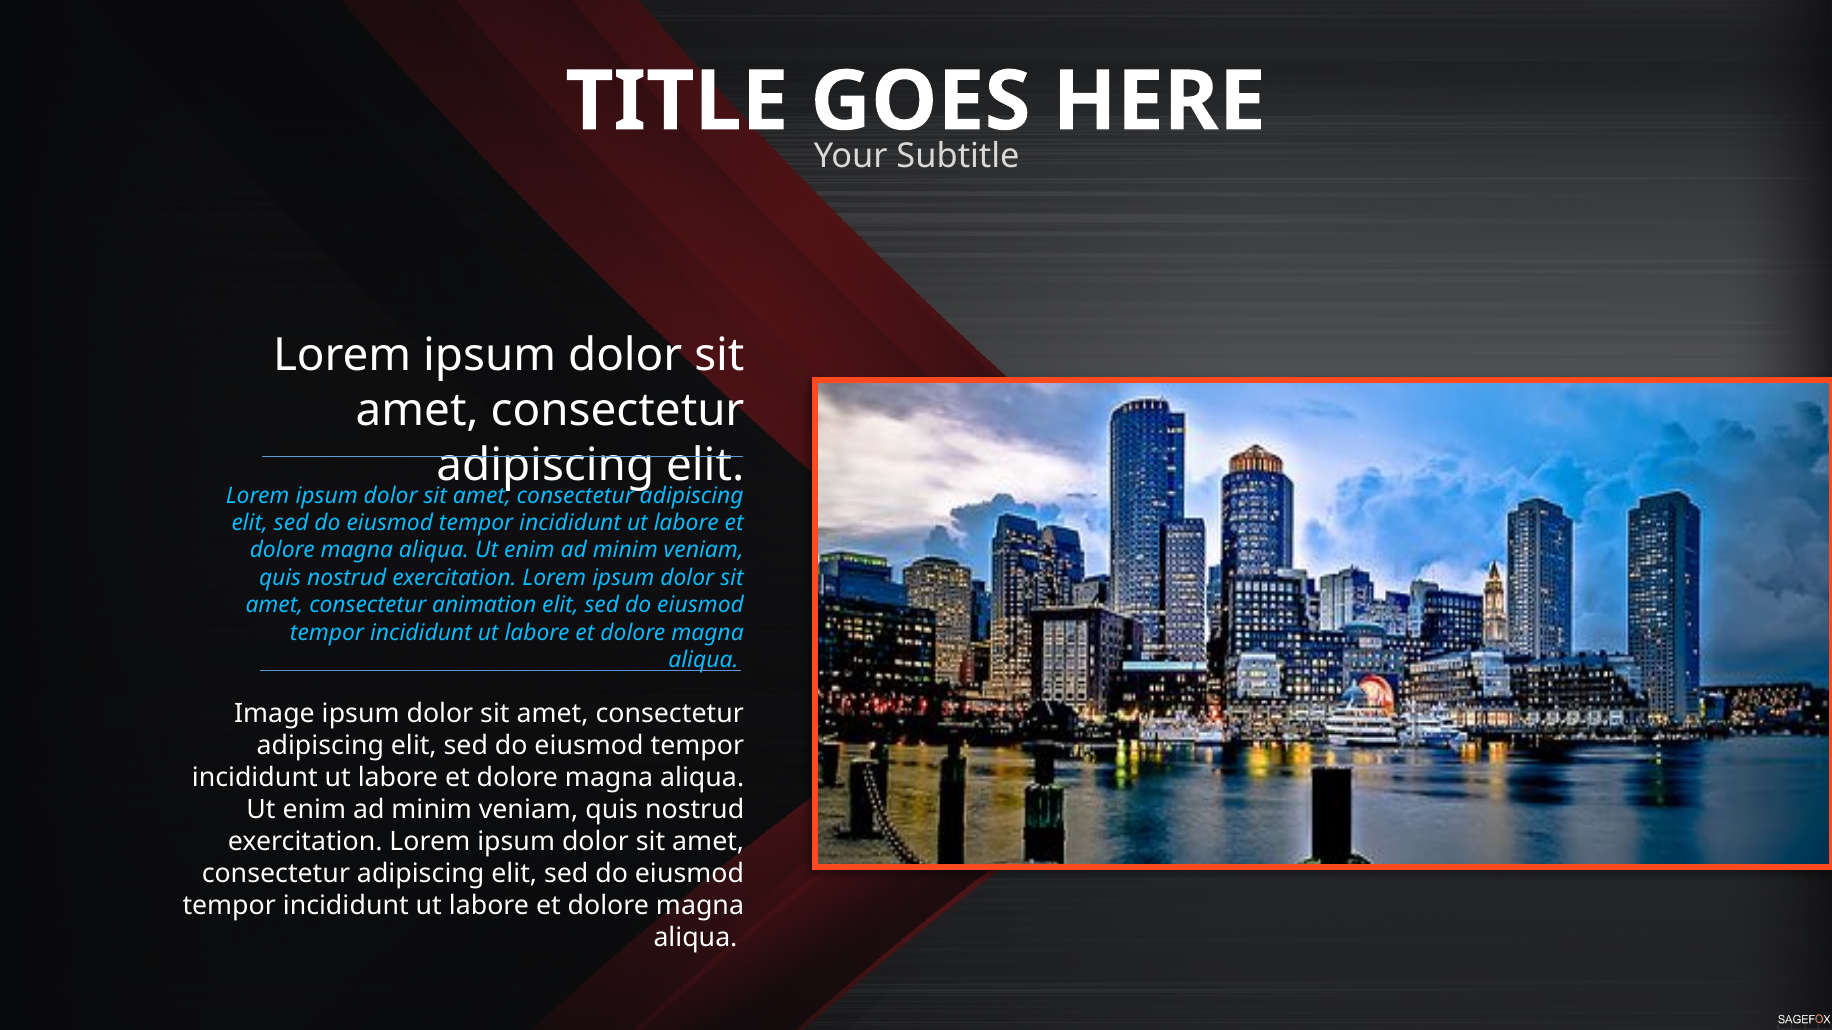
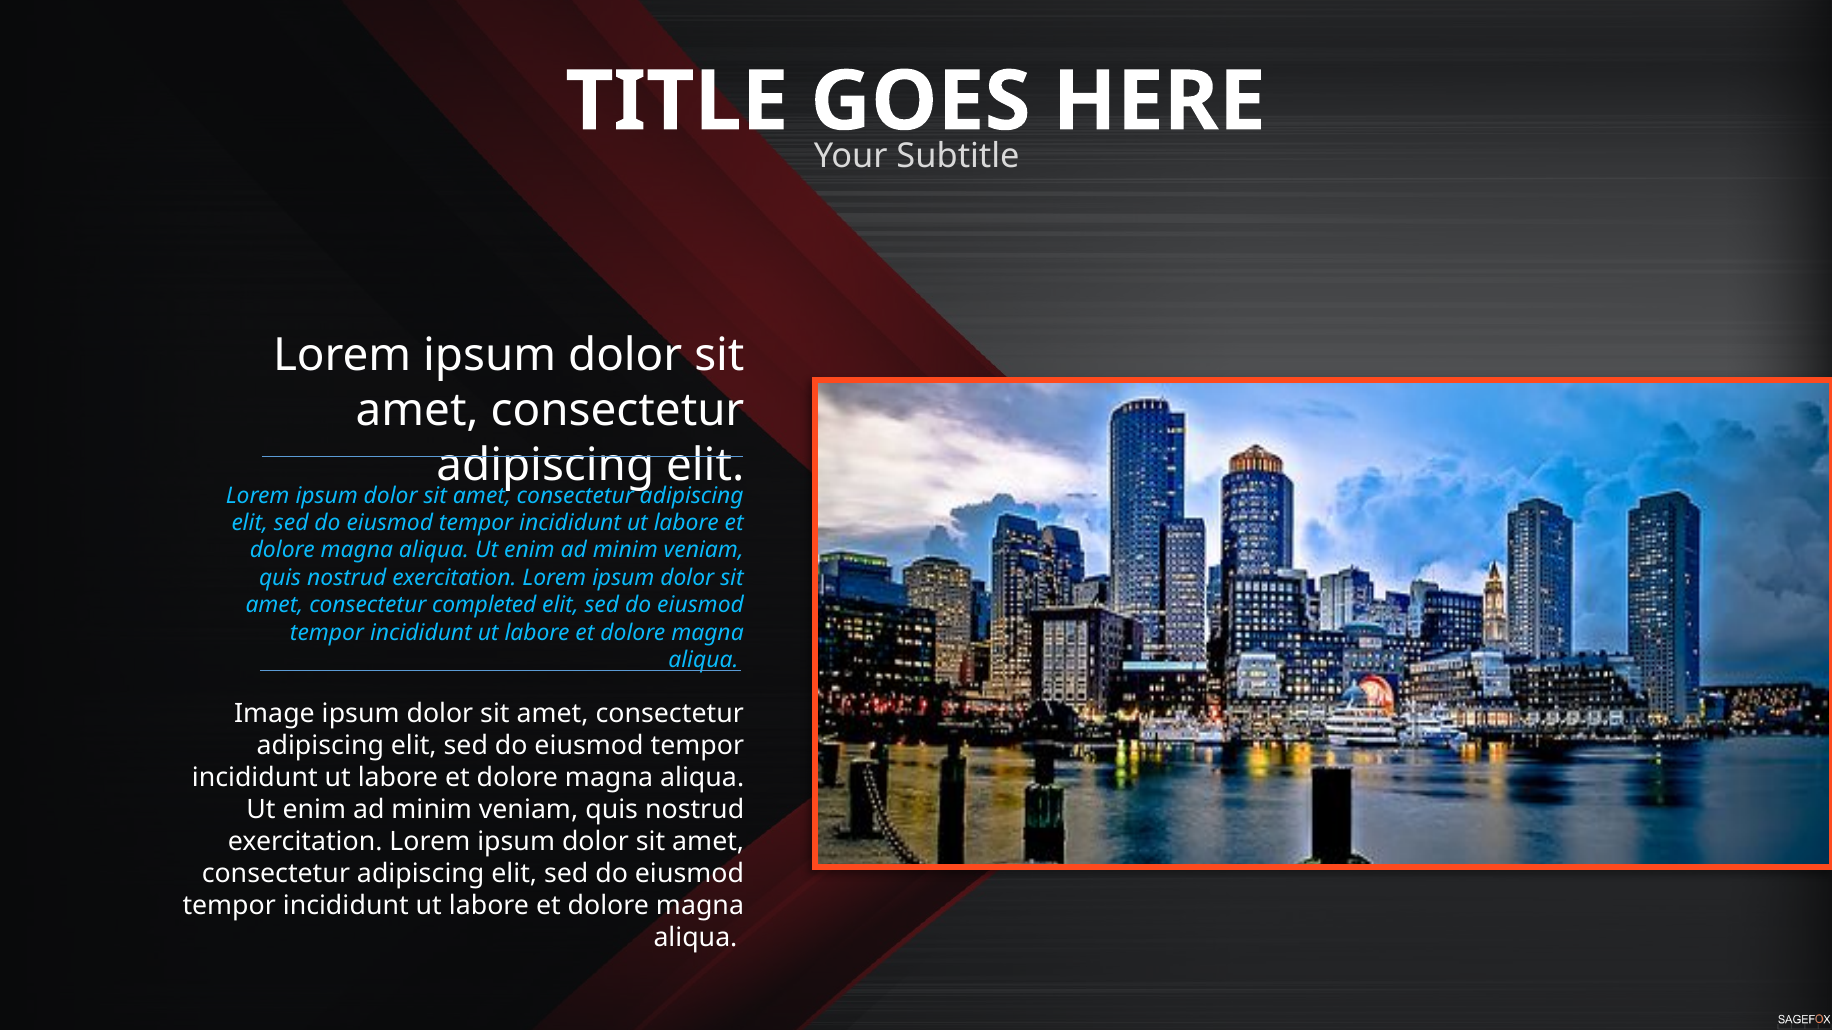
animation: animation -> completed (484, 606)
